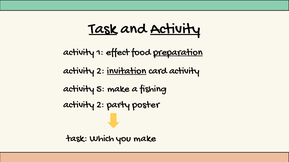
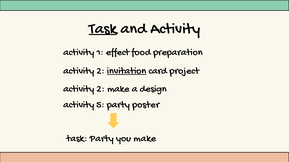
Activity underline: present -> none (175, 28)
preparation underline: present -> none (178, 52)
card activity: activity -> project (184, 71)
5: 5 -> 2 (101, 89)
fishing: fishing -> design (153, 89)
2: 2 -> 5 (101, 104)
task Which: Which -> Party (102, 138)
